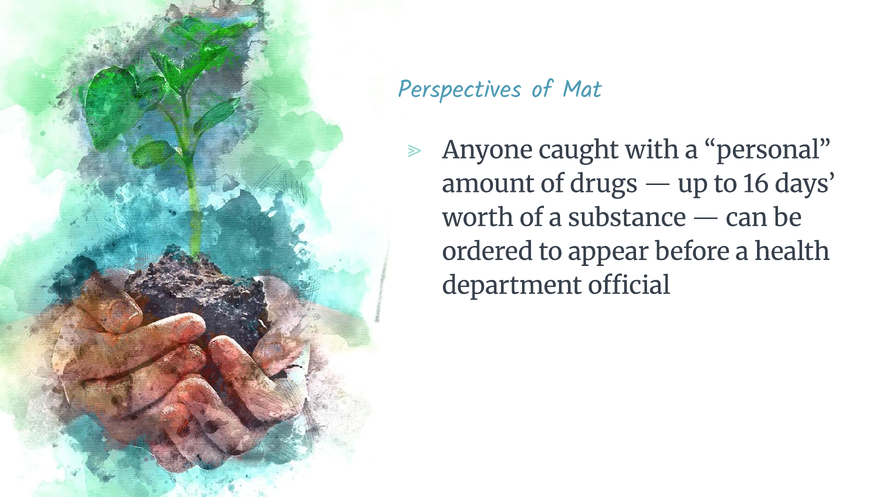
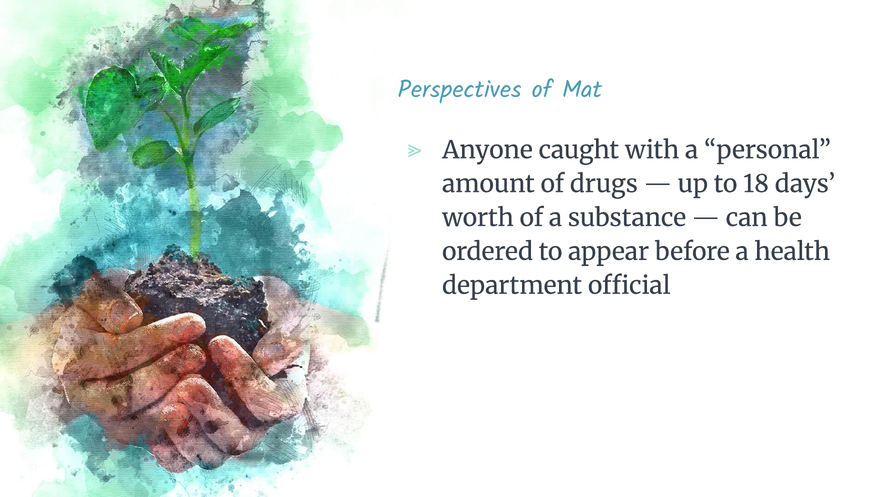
16: 16 -> 18 (756, 184)
